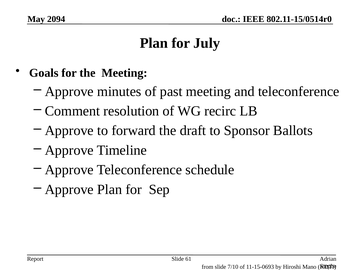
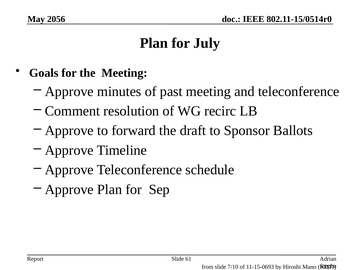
2094: 2094 -> 2056 (56, 19)
